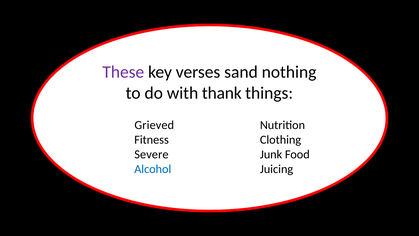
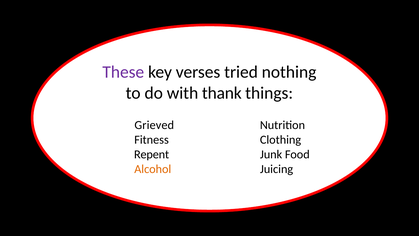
sand: sand -> tried (241, 72)
Severe: Severe -> Repent (152, 154)
Alcohol colour: blue -> orange (153, 169)
